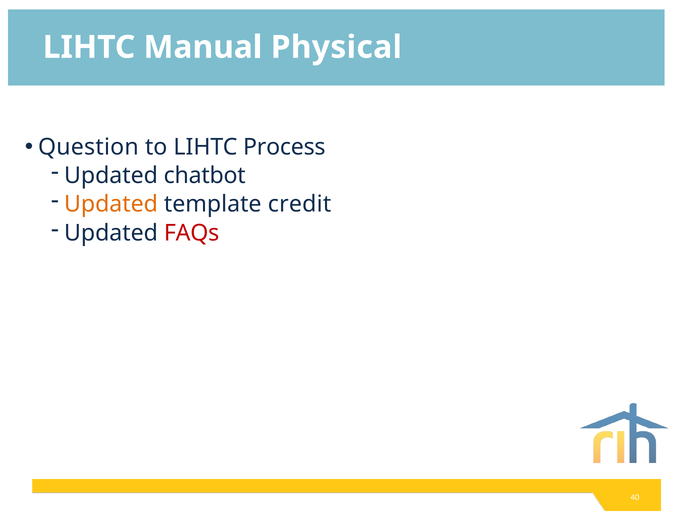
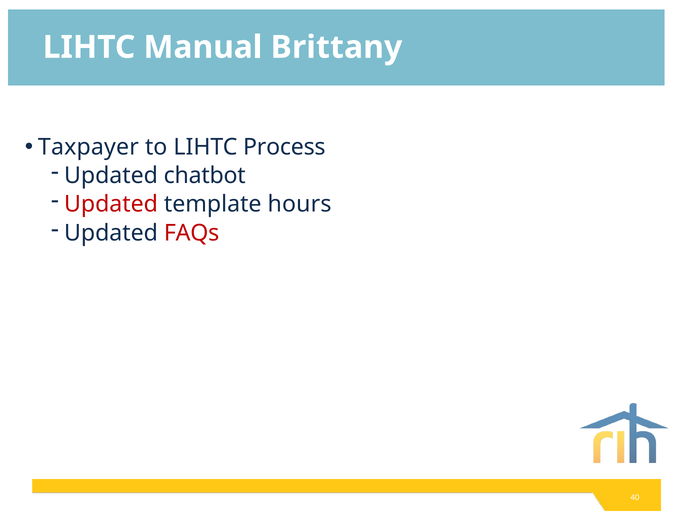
Physical: Physical -> Brittany (336, 47)
Question: Question -> Taxpayer (88, 147)
Updated colour: orange -> red (111, 204)
credit: credit -> hours (300, 204)
